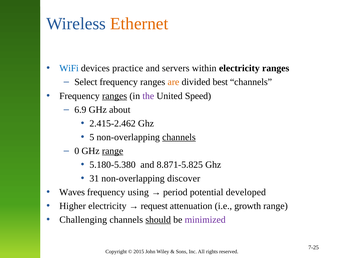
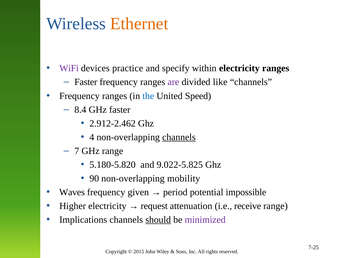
WiFi colour: blue -> purple (69, 68)
servers: servers -> specify (176, 68)
Select: Select -> Faster (86, 82)
are colour: orange -> purple (173, 82)
best: best -> like (220, 82)
ranges underline: present -> none (115, 96)
the colour: purple -> blue (148, 96)
6.9: 6.9 -> 8.4 (80, 110)
GHz about: about -> faster (120, 110)
2.415-2.462: 2.415-2.462 -> 2.912-2.462 (113, 123)
5: 5 -> 4 (92, 137)
0: 0 -> 7 (77, 151)
range underline: present -> none (113, 151)
5.180-5.380: 5.180-5.380 -> 5.180-5.820 (113, 165)
8.871-5.825: 8.871-5.825 -> 9.022-5.825 (180, 165)
31: 31 -> 90 (94, 178)
discover: discover -> mobility (184, 178)
using: using -> given (138, 192)
developed: developed -> impossible (246, 192)
growth: growth -> receive (248, 206)
Challenging: Challenging -> Implications (83, 220)
